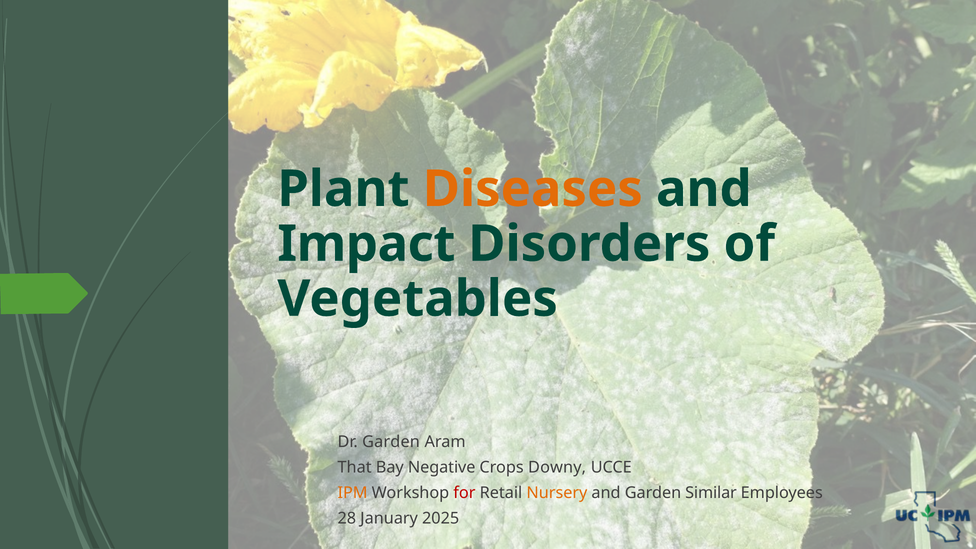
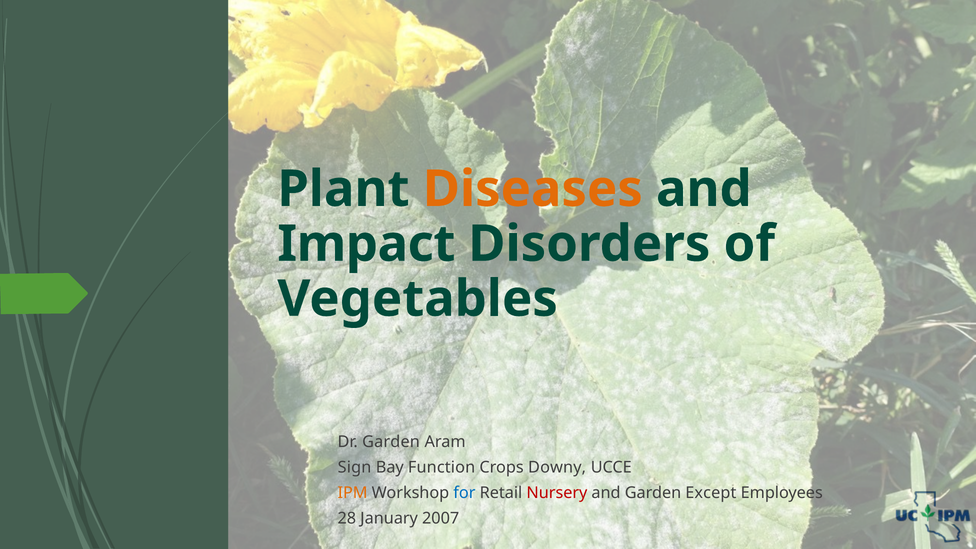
That: That -> Sign (355, 467)
Negative: Negative -> Function (442, 467)
for colour: red -> blue (464, 493)
Nursery colour: orange -> red (557, 493)
Similar: Similar -> Except (711, 493)
2025: 2025 -> 2007 (441, 519)
